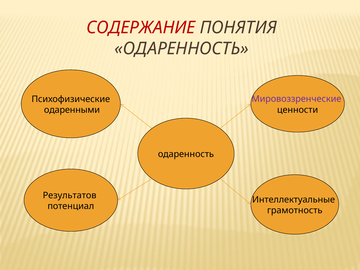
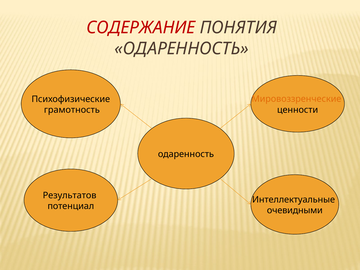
Мировоззренческие colour: purple -> orange (296, 99)
одаренными: одаренными -> грамотность (72, 110)
грамотность: грамотность -> очевидными (295, 210)
